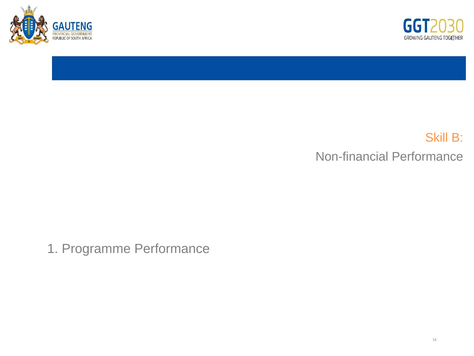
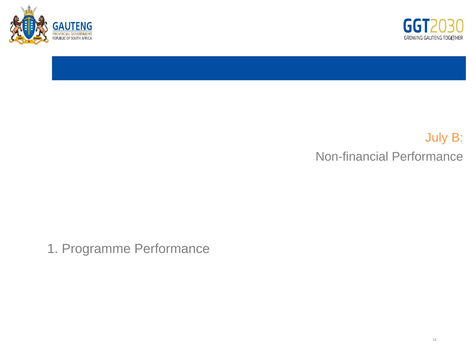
Skill: Skill -> July (437, 137)
